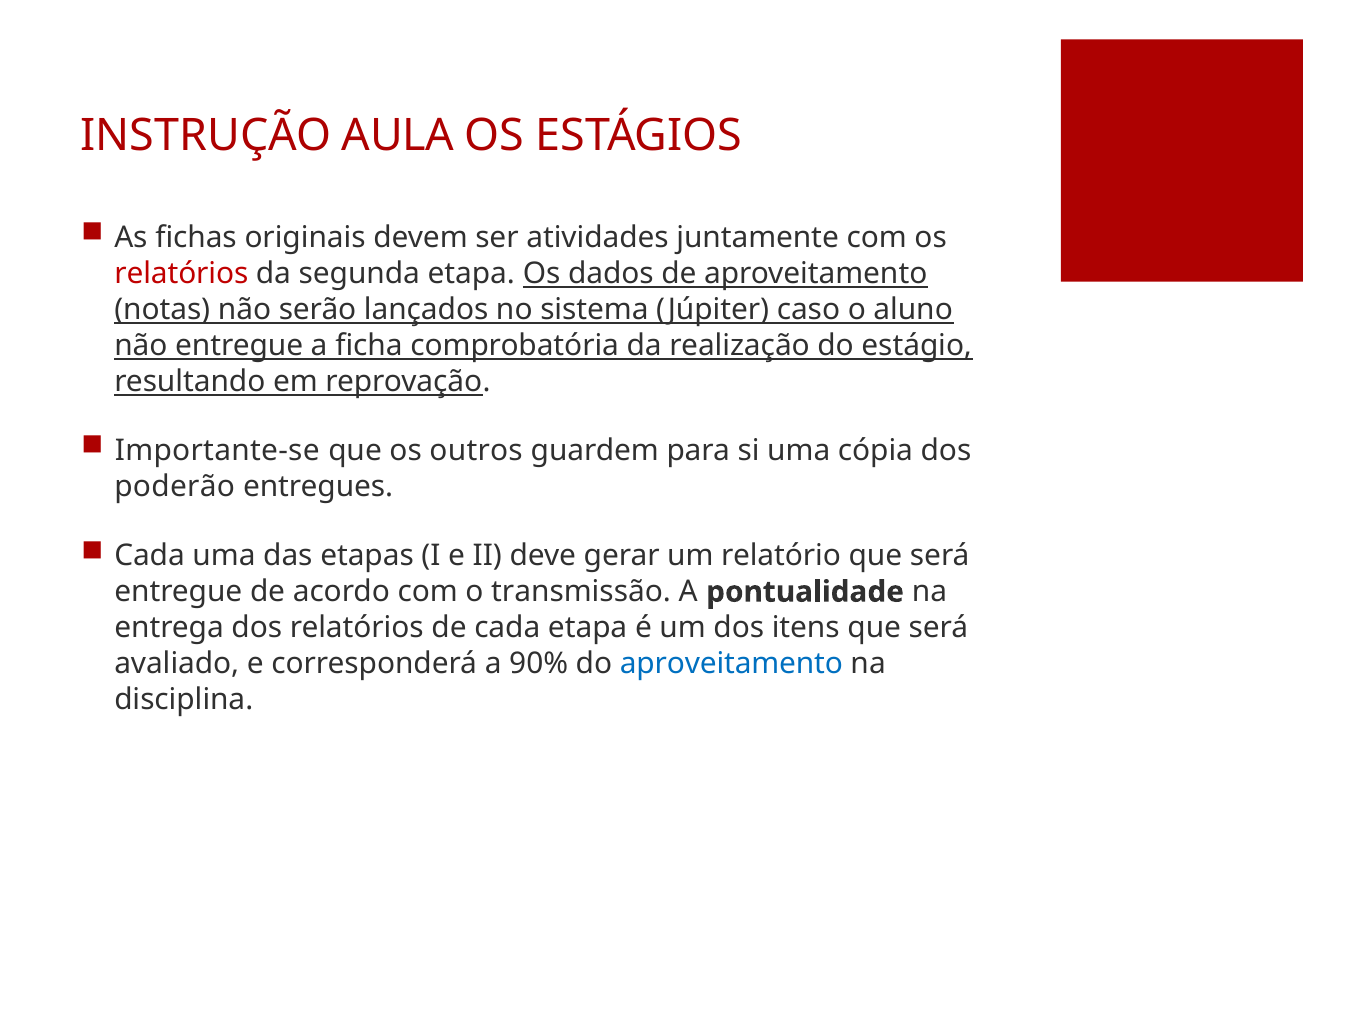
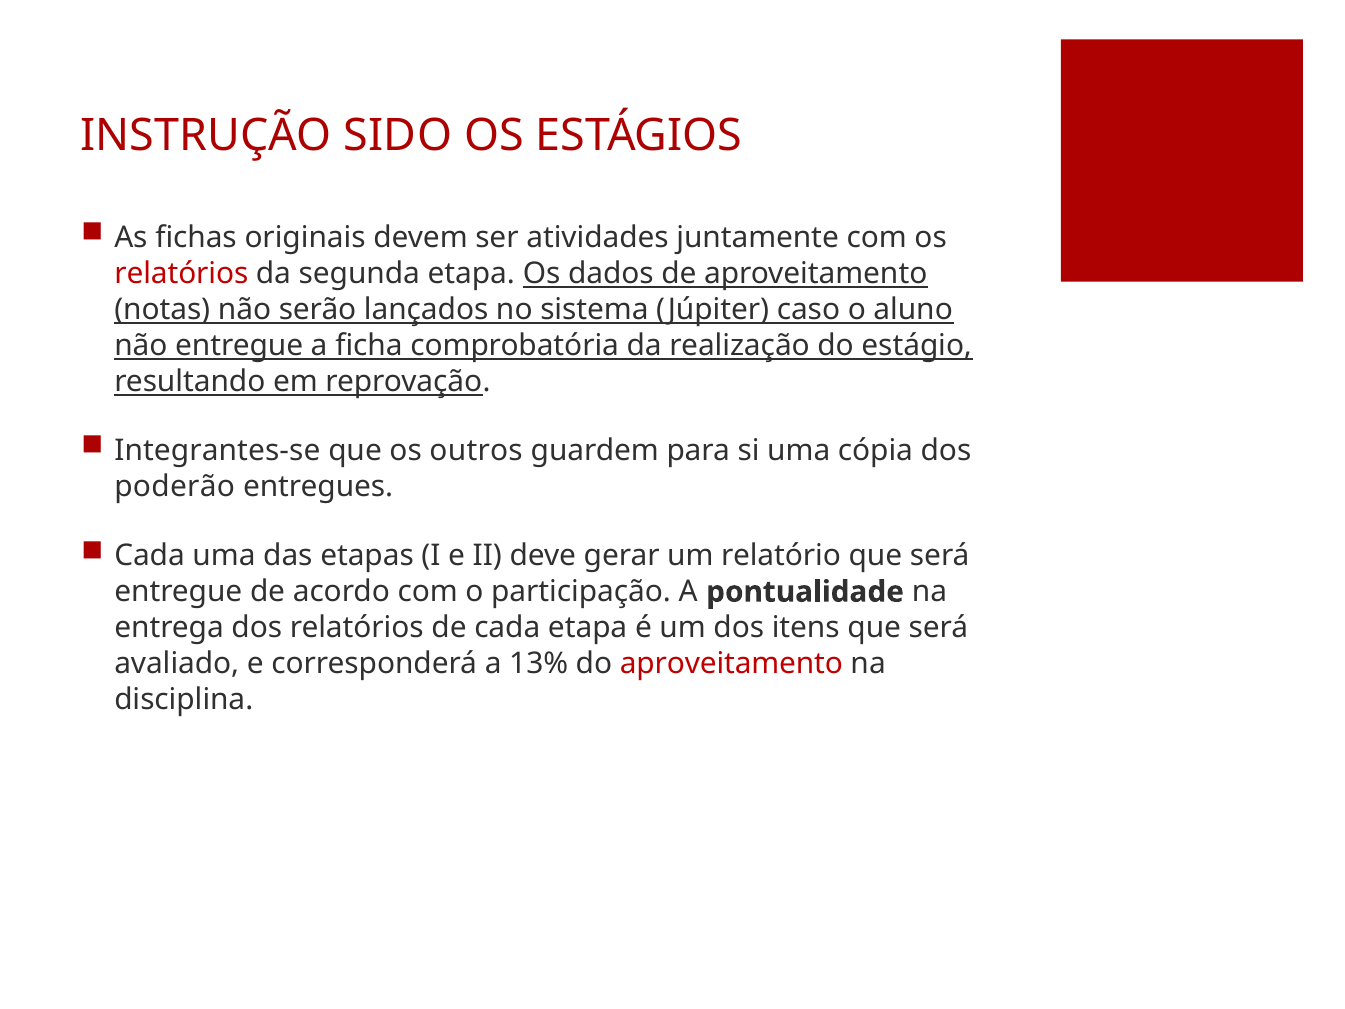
AULA: AULA -> SIDO (398, 135)
Importante-se: Importante-se -> Integrantes-se (217, 451)
transmissão: transmissão -> participação (581, 592)
90%: 90% -> 13% (539, 663)
aproveitamento colour: blue -> red (731, 663)
